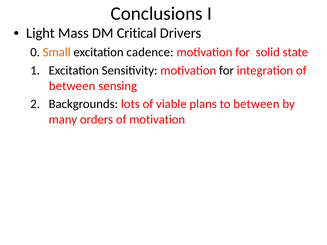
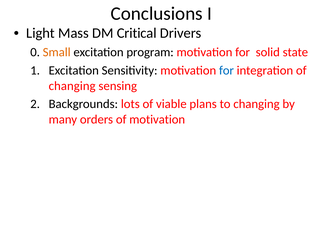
cadence: cadence -> program (150, 52)
for colour: black -> blue (226, 70)
between: between -> changing (72, 86)
to between: between -> changing (256, 104)
